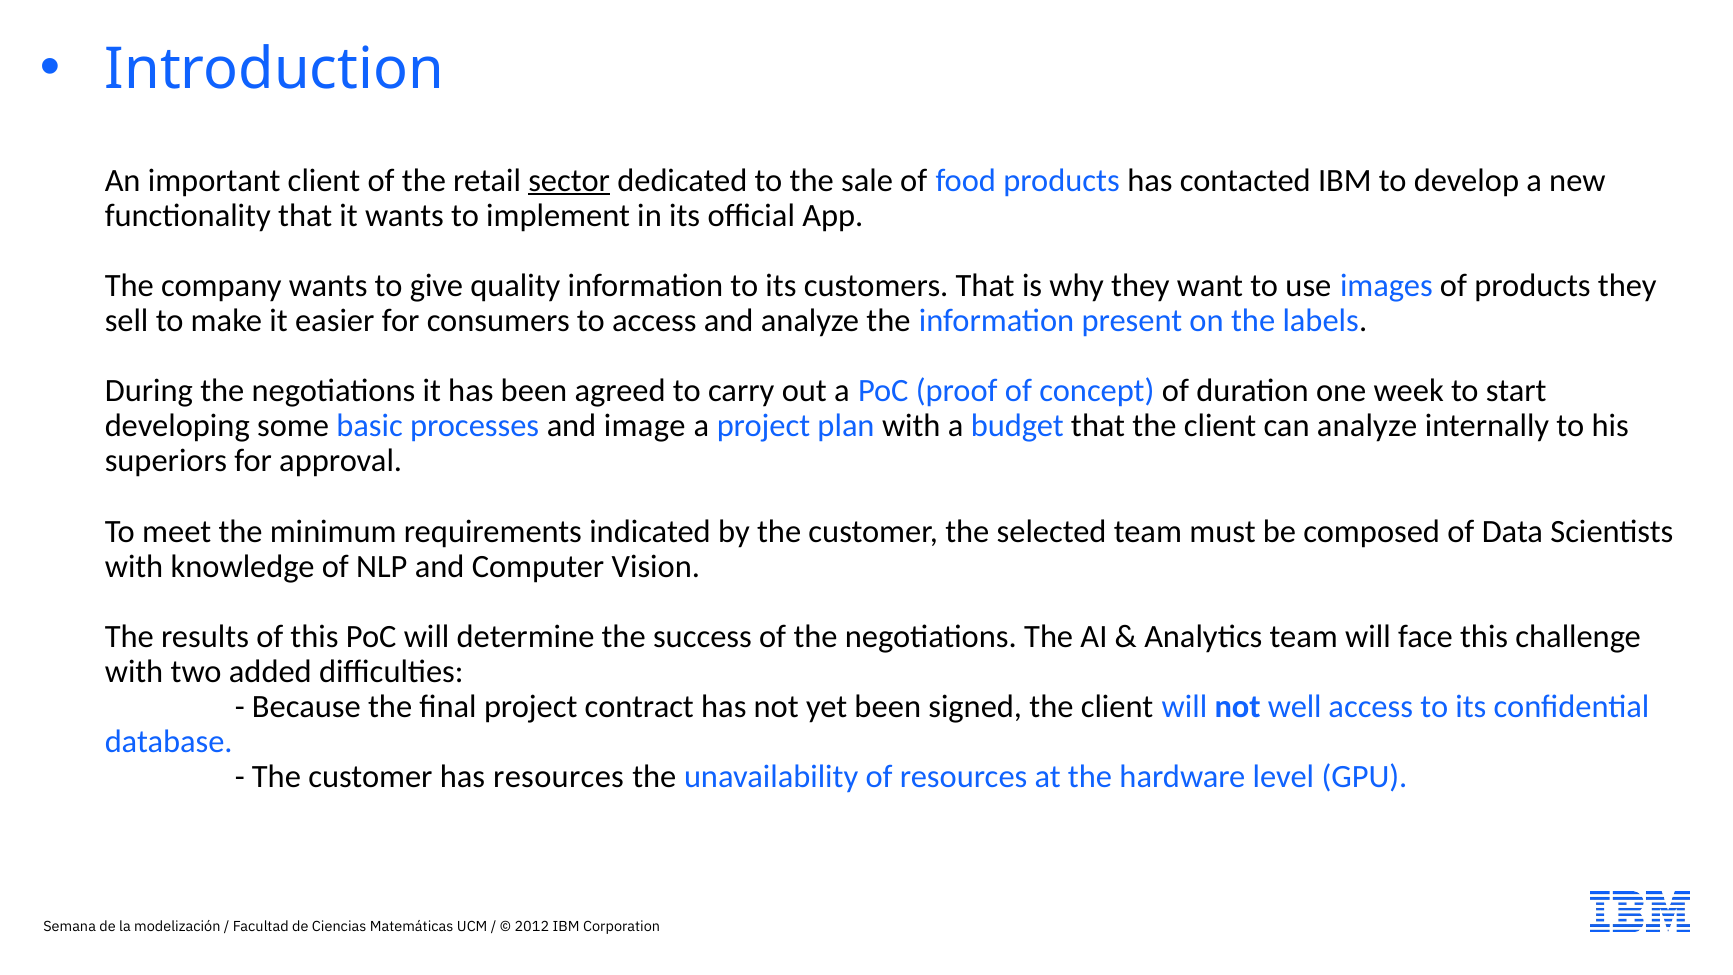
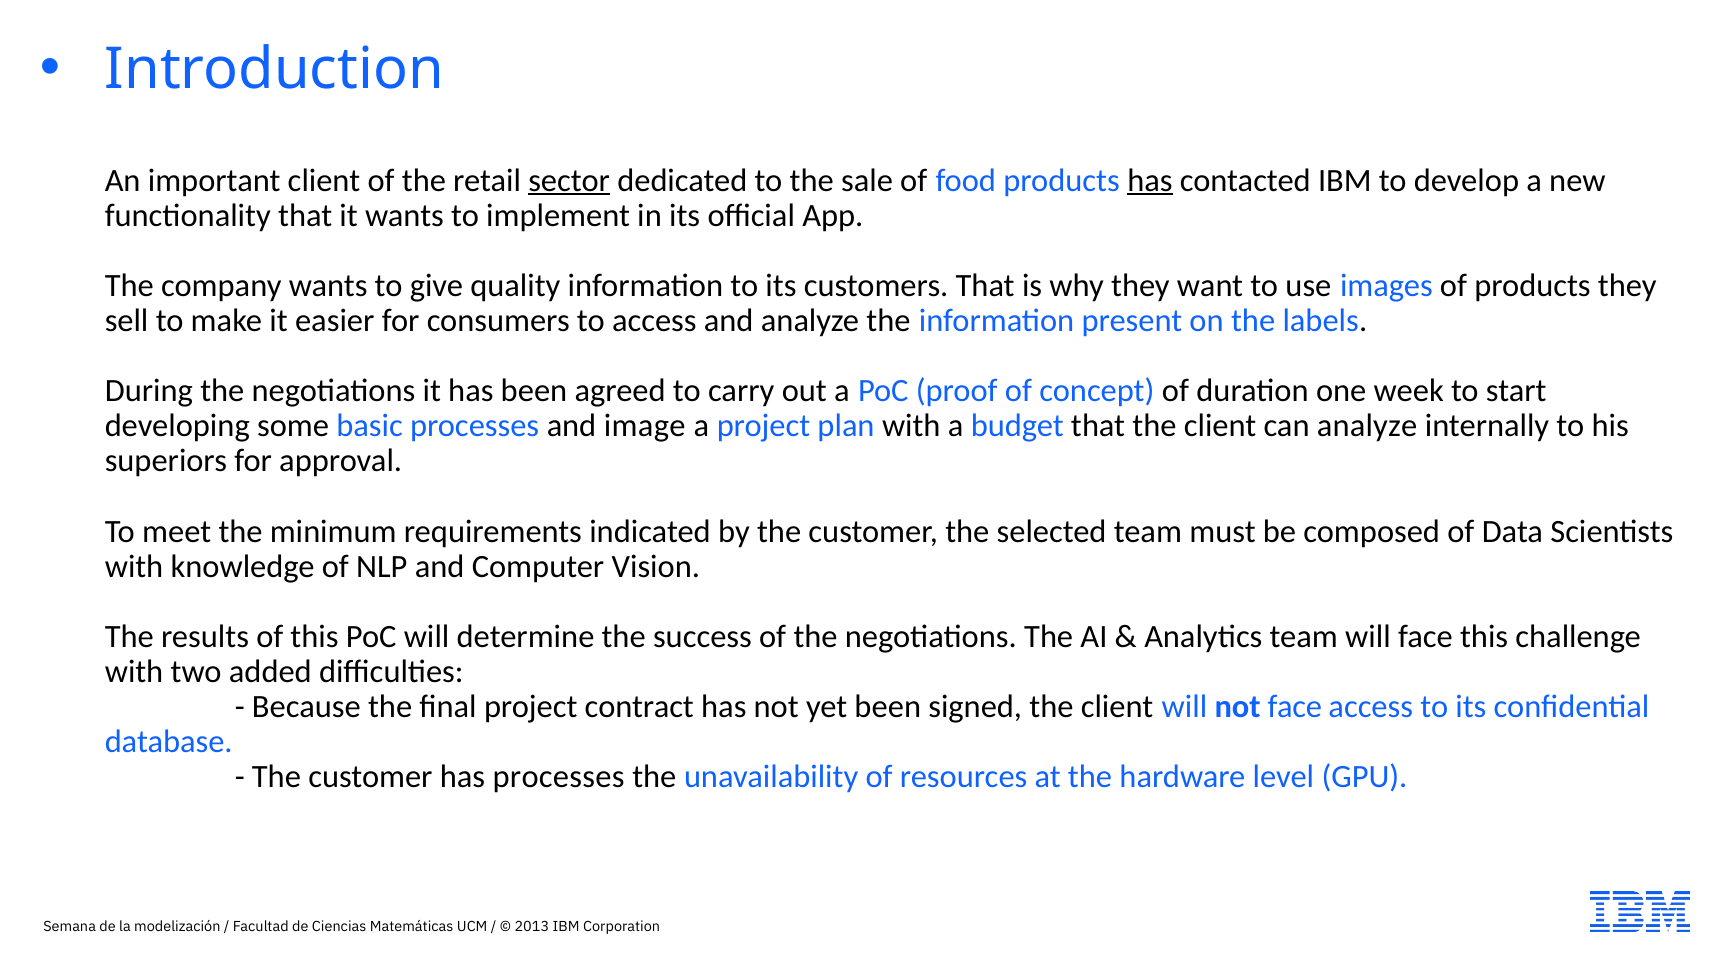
has underline: none -> present (1150, 180)
not well: well -> face (1295, 707)
has resources: resources -> processes (559, 777)
2012: 2012 -> 2013 (532, 927)
